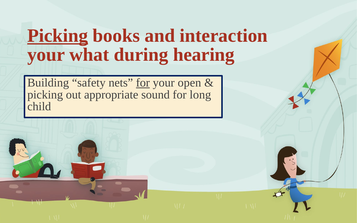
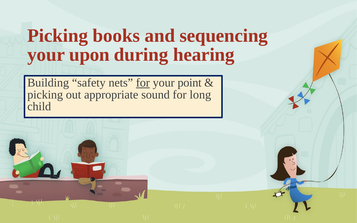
Picking underline: present -> none (58, 36)
interaction: interaction -> sequencing (224, 36)
what: what -> upon (89, 55)
open: open -> point (190, 83)
